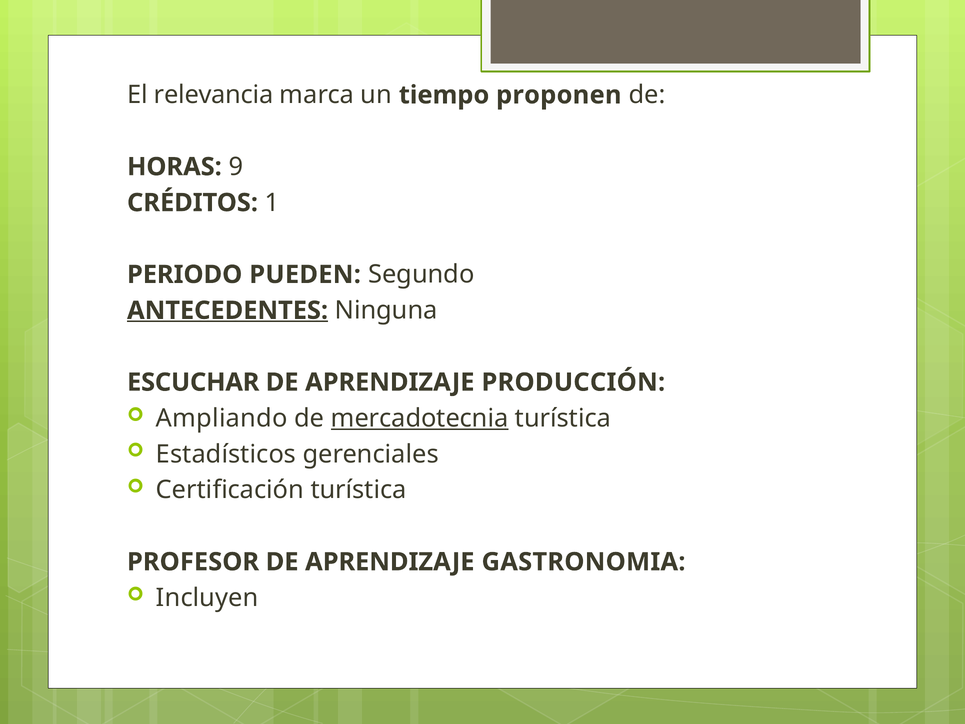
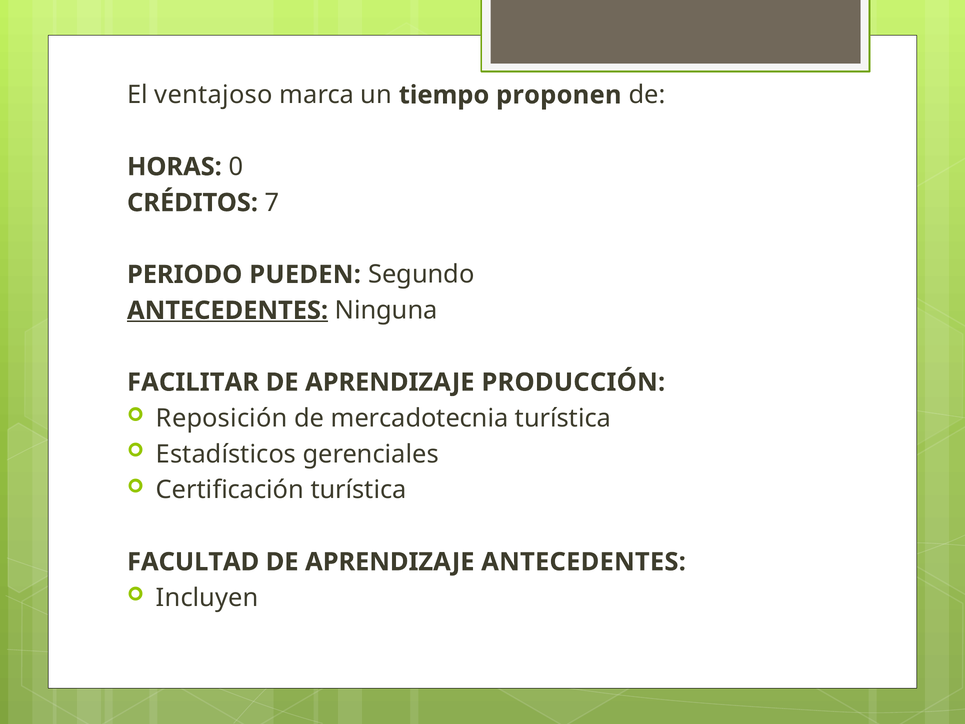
relevancia: relevancia -> ventajoso (213, 95)
9: 9 -> 0 (236, 167)
1: 1 -> 7 (272, 203)
ESCUCHAR: ESCUCHAR -> FACILITAR (193, 382)
Ampliando: Ampliando -> Reposición (222, 418)
mercadotecnia underline: present -> none (420, 418)
PROFESOR: PROFESOR -> FACULTAD (193, 562)
APRENDIZAJE GASTRONOMIA: GASTRONOMIA -> ANTECEDENTES (584, 562)
